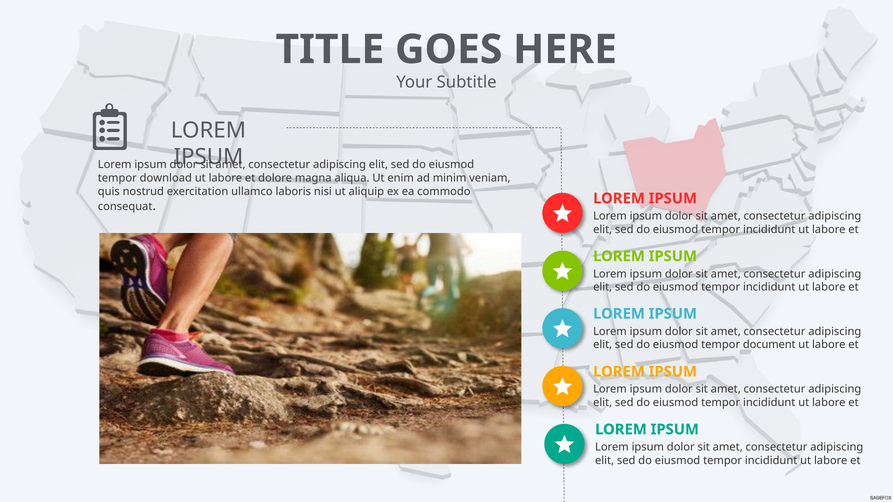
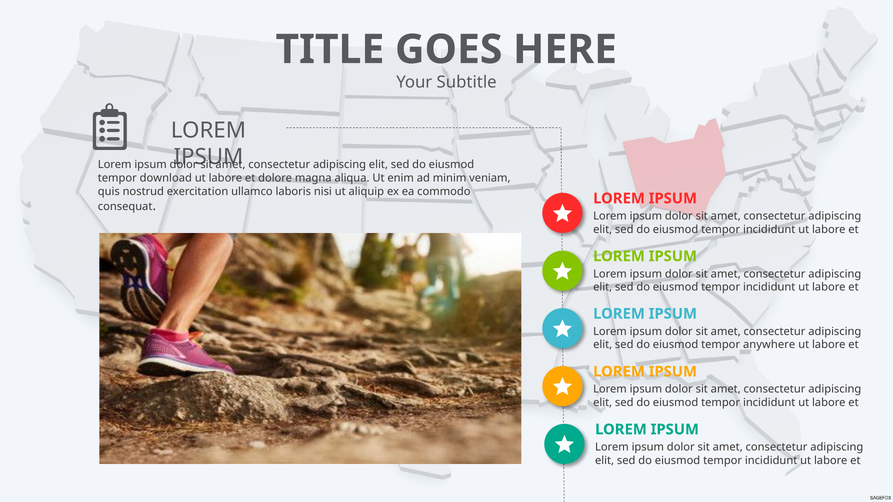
document: document -> anywhere (769, 345)
